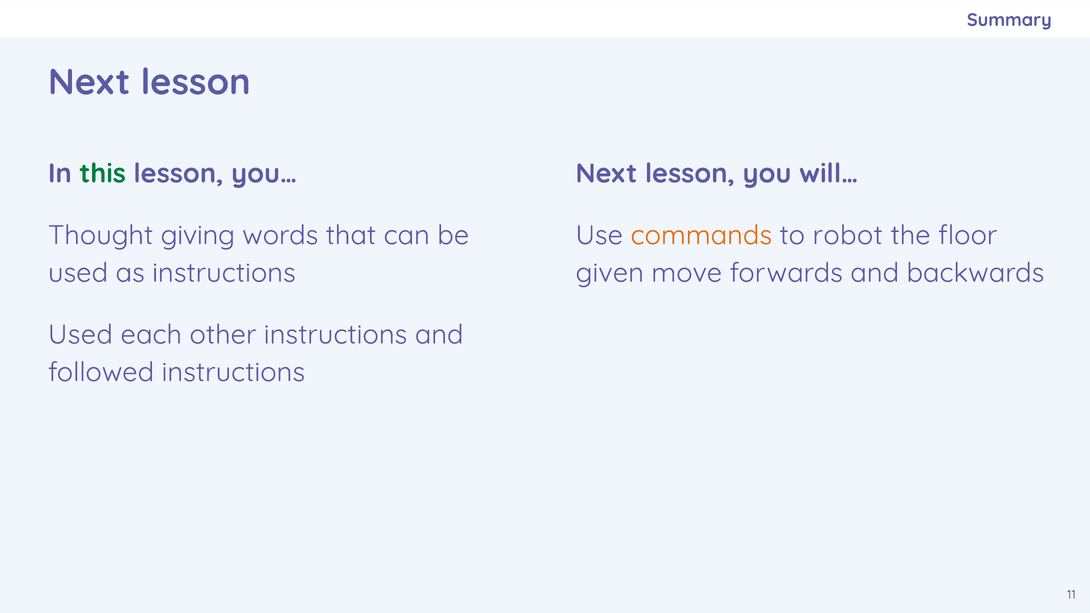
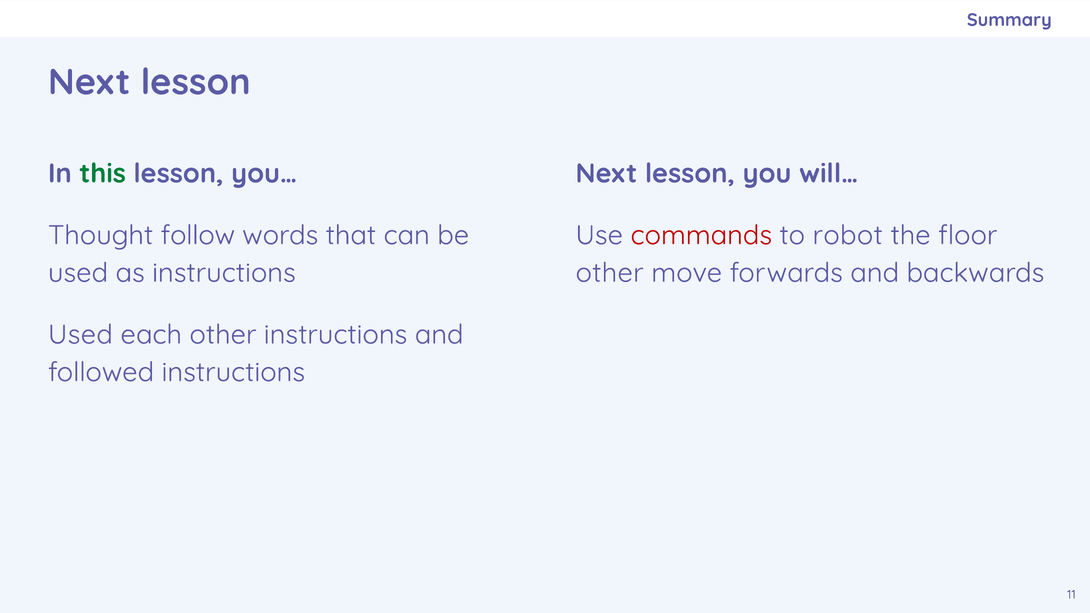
giving: giving -> follow (198, 235)
commands colour: orange -> red (701, 235)
given: given -> other (610, 273)
